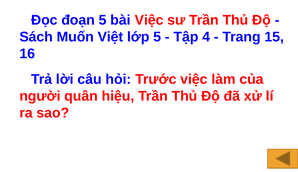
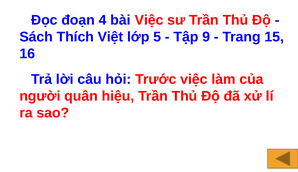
đoạn 5: 5 -> 4 (103, 20)
Muốn: Muốn -> Thích (75, 37)
4: 4 -> 9 (206, 37)
